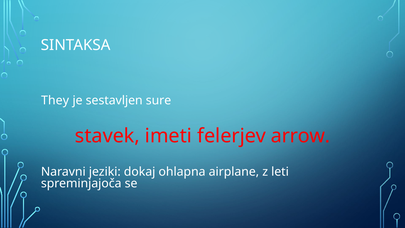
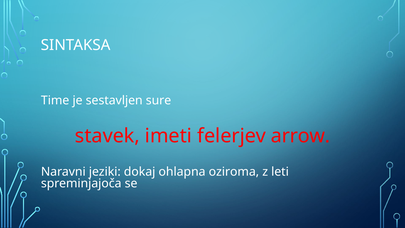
They: They -> Time (55, 101)
airplane: airplane -> oziroma (234, 172)
